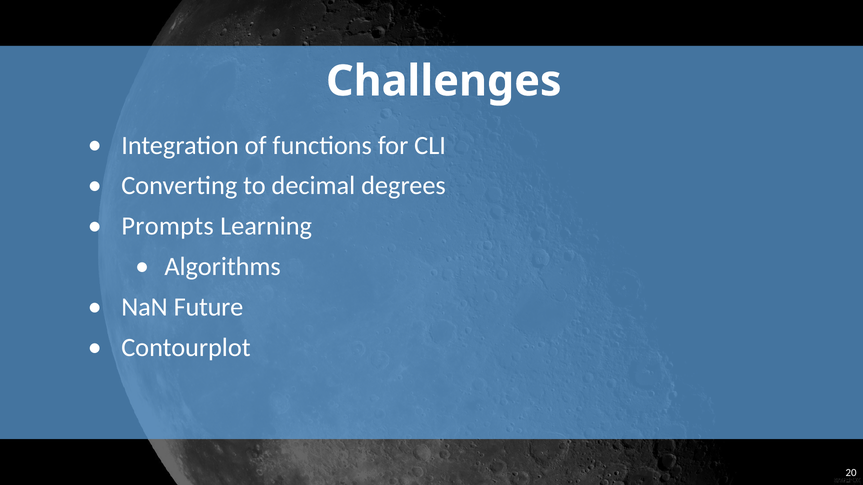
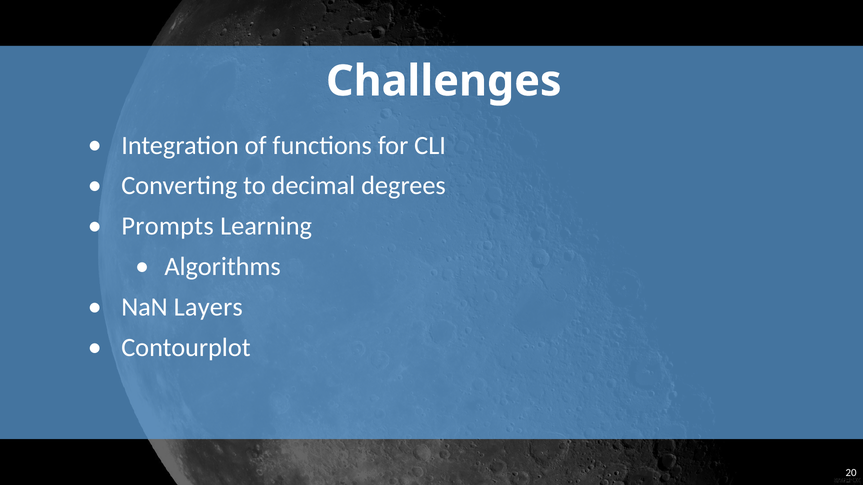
Future: Future -> Layers (208, 307)
